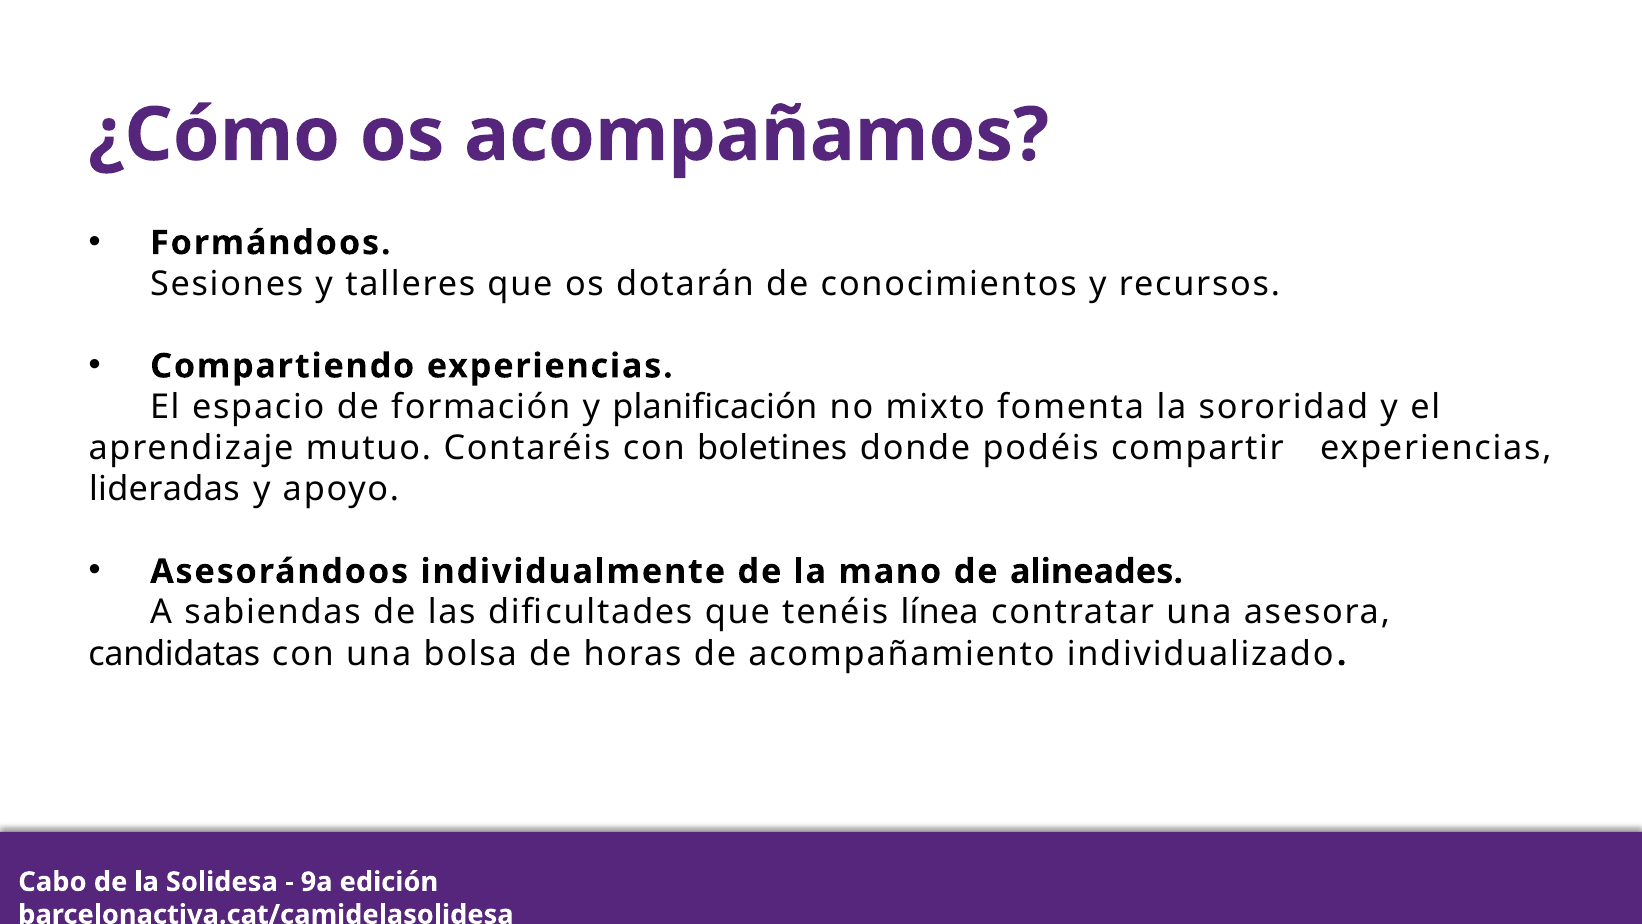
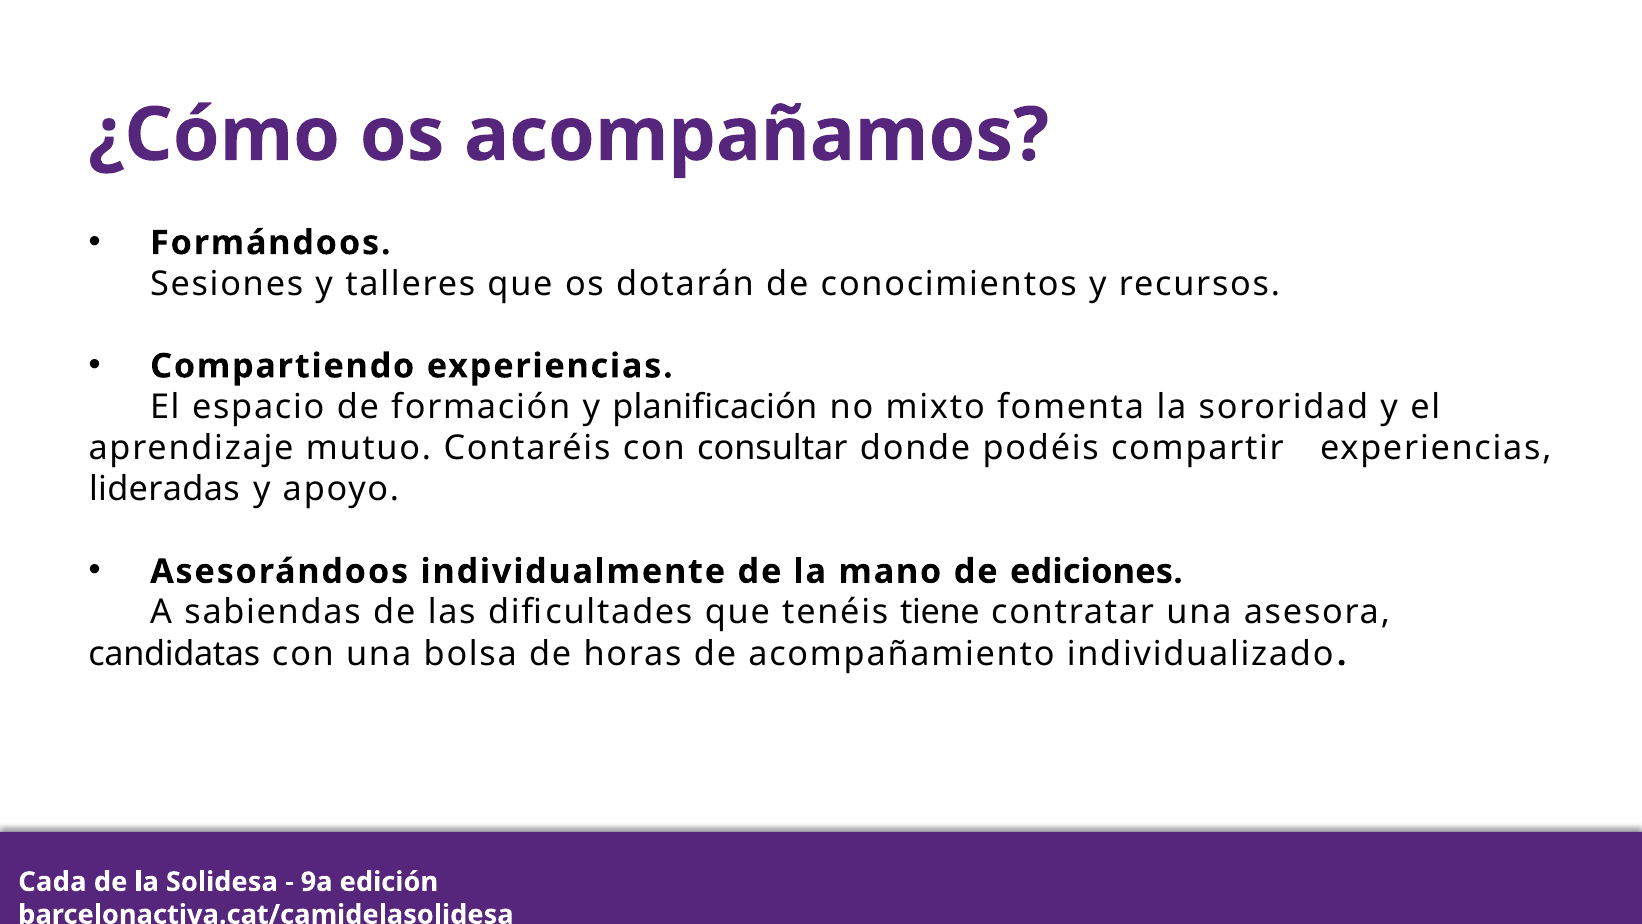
boletines: boletines -> consultar (772, 448)
alineades: alineades -> ediciones (1096, 571)
línea: línea -> tiene (940, 612)
Cabo: Cabo -> Cada (52, 882)
